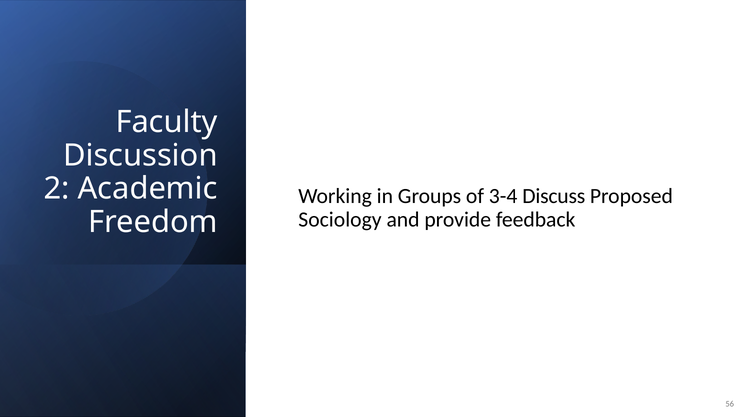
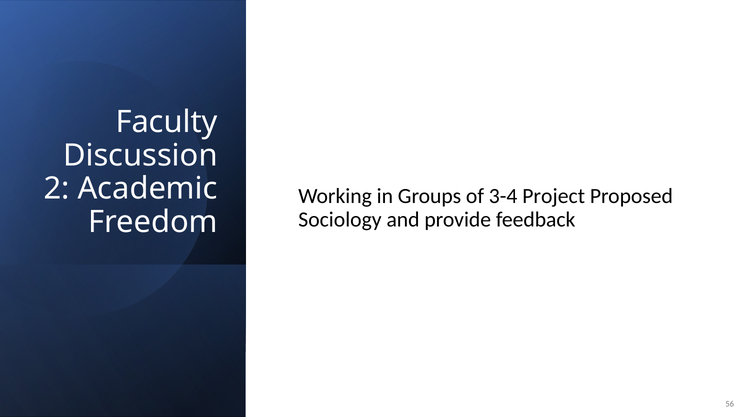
Discuss: Discuss -> Project (554, 196)
